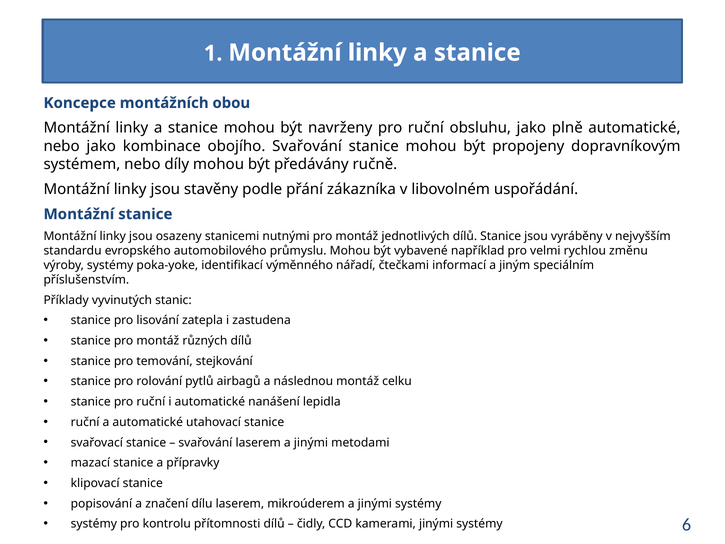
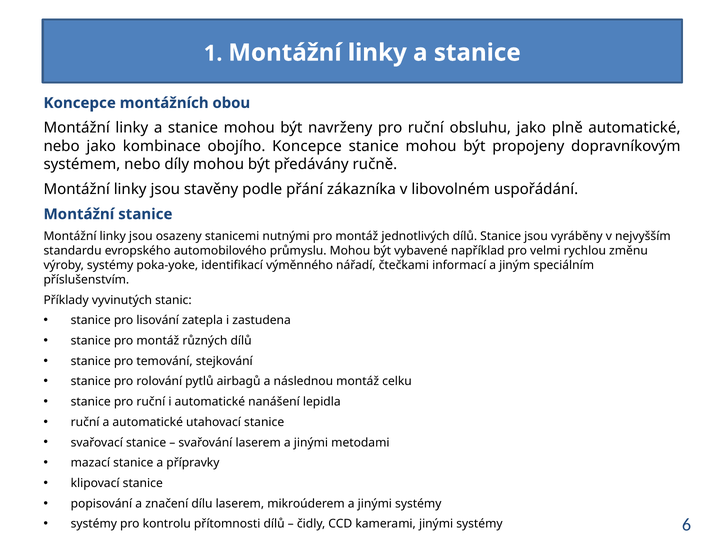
obojího Svařování: Svařování -> Koncepce (307, 146)
